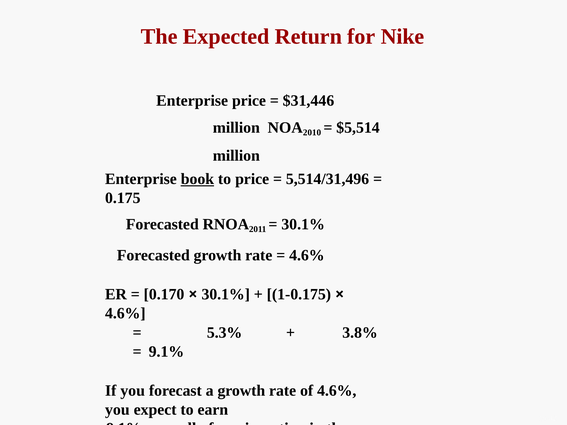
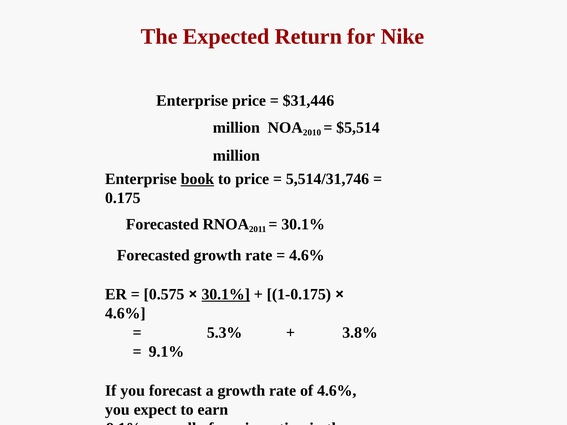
5,514/31,496: 5,514/31,496 -> 5,514/31,746 (328, 179)
0.170: 0.170 -> 0.575 (164, 294)
30.1% underline: none -> present (226, 294)
